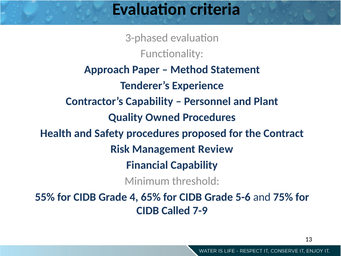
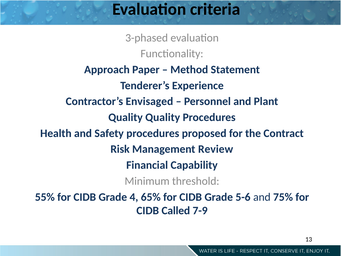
Contractor’s Capability: Capability -> Envisaged (149, 101)
Quality Owned: Owned -> Quality (163, 117)
